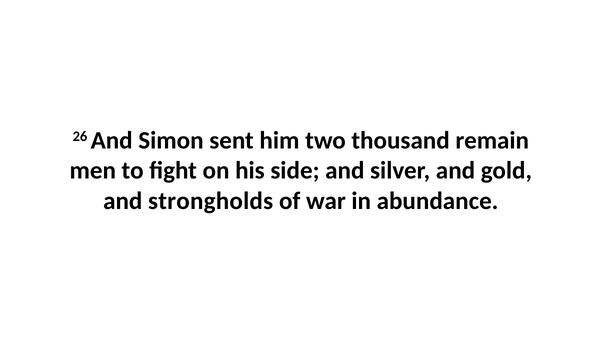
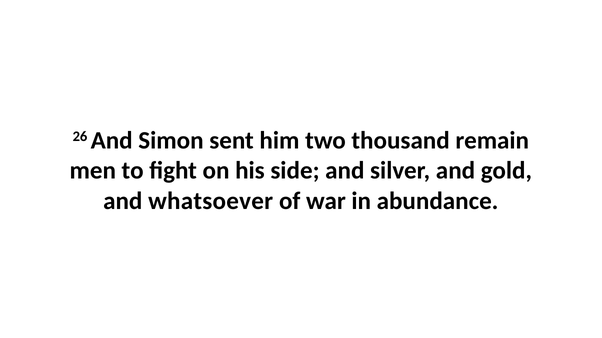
strongholds: strongholds -> whatsoever (211, 201)
